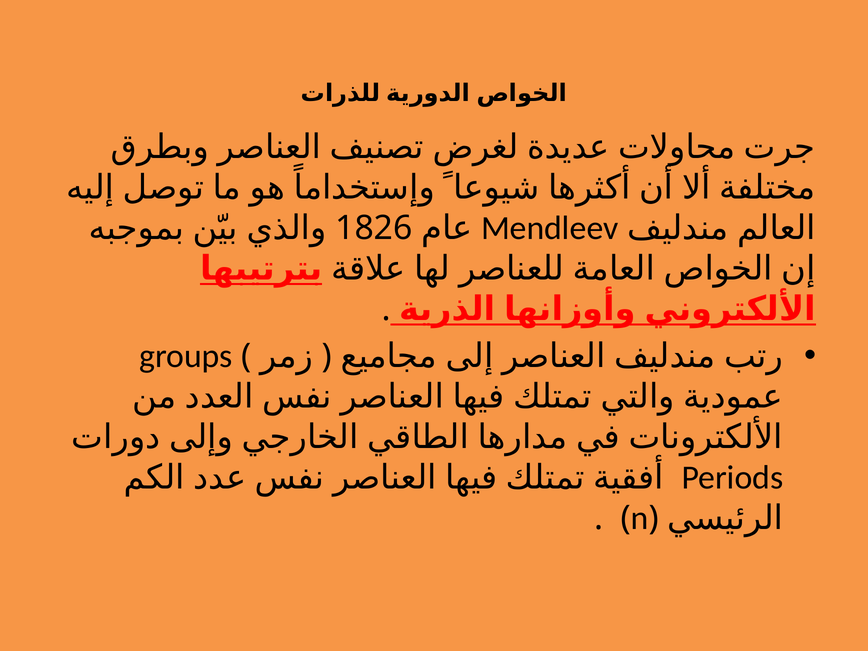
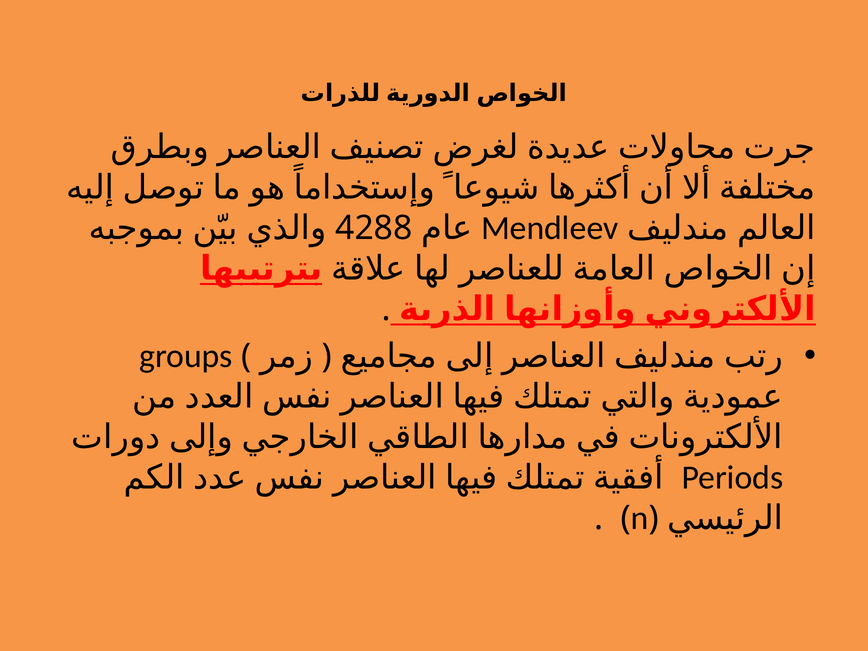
1826: 1826 -> 4288 (374, 228)
